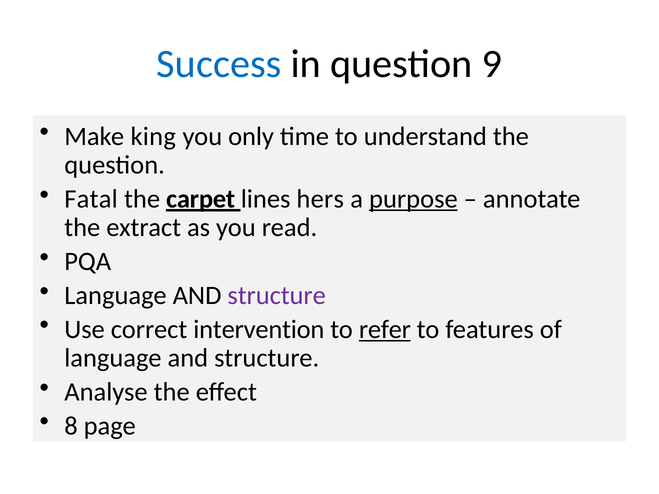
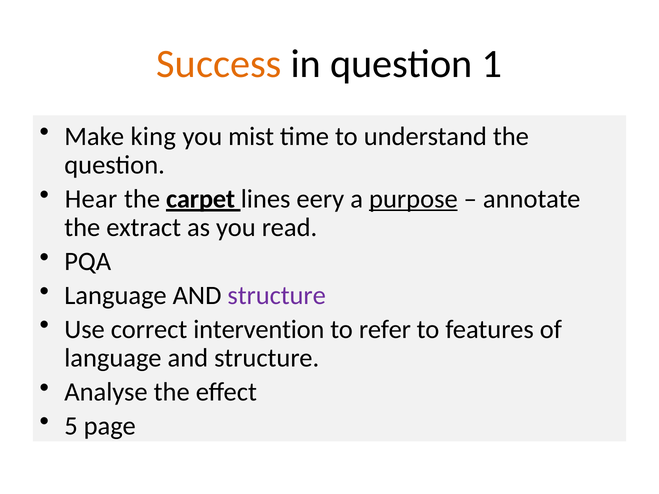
Success colour: blue -> orange (219, 64)
9: 9 -> 1 (492, 64)
only: only -> mist (251, 136)
Fatal: Fatal -> Hear (91, 199)
hers: hers -> eery (320, 199)
refer underline: present -> none (385, 329)
8: 8 -> 5 (71, 426)
